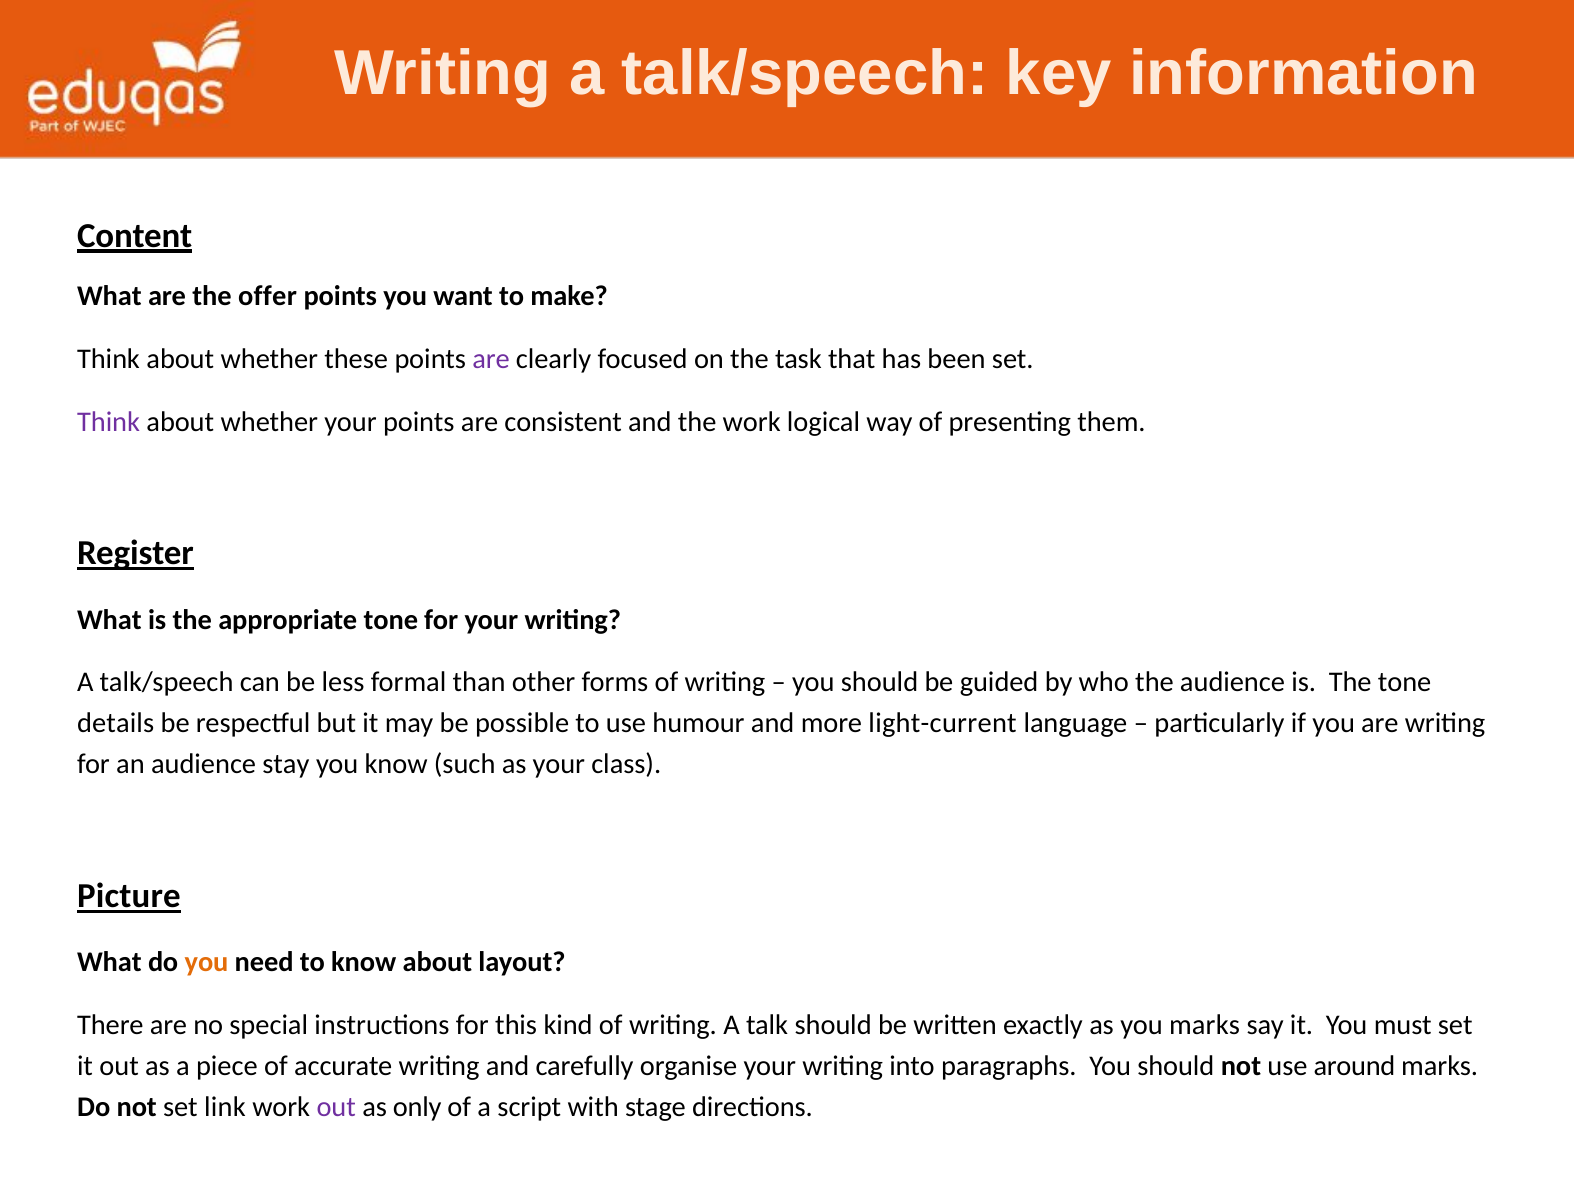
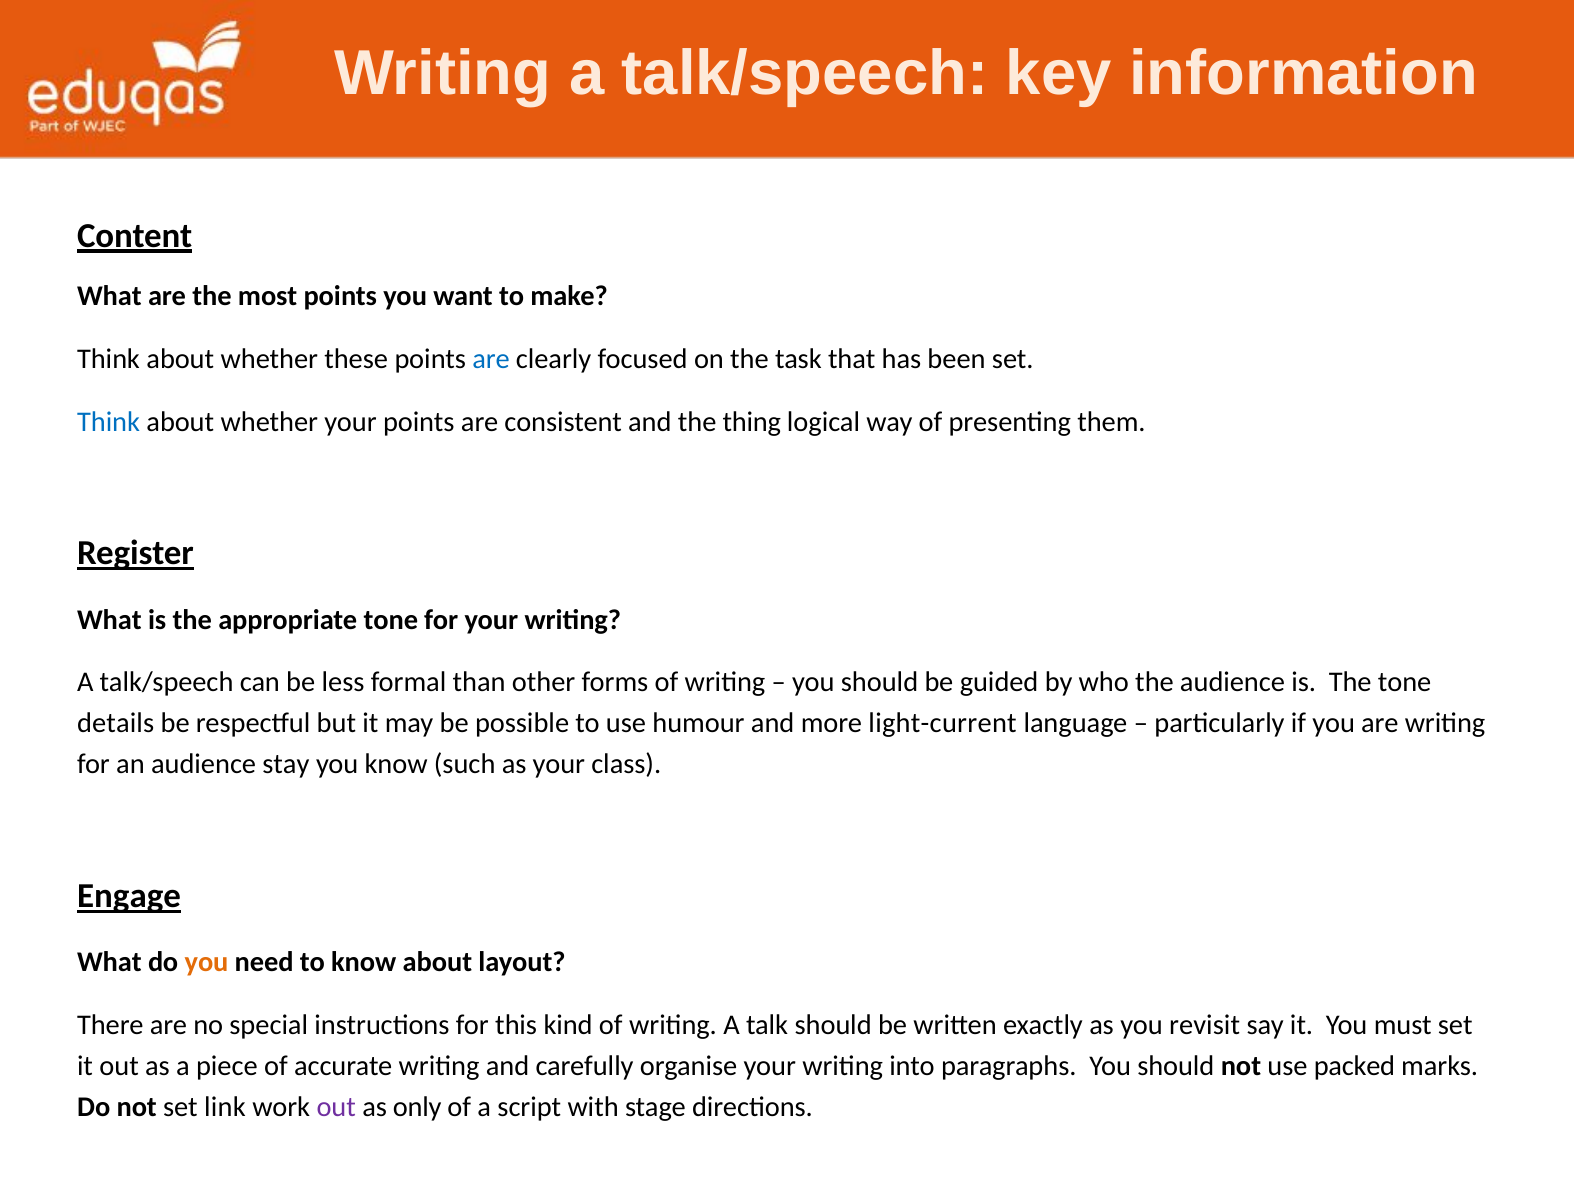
offer: offer -> most (268, 296)
are colour: purple -> blue (491, 359)
Think colour: purple -> blue (109, 422)
the work: work -> thing (752, 422)
Picture: Picture -> Engage (129, 896)
you marks: marks -> revisit (1205, 1025)
around: around -> packed (1354, 1066)
